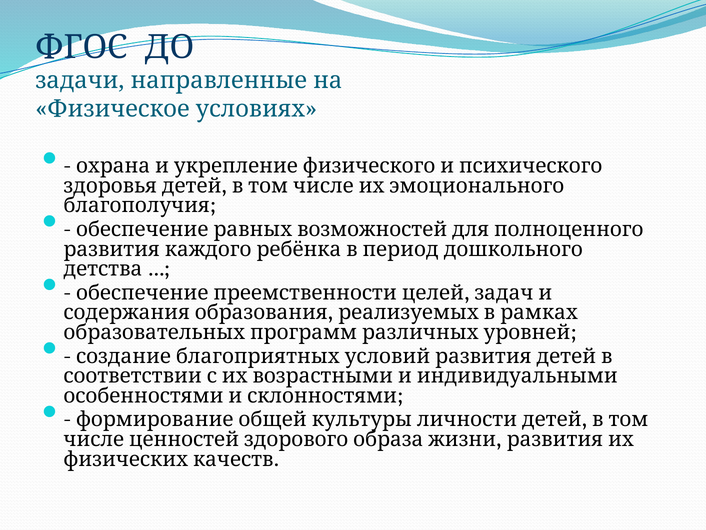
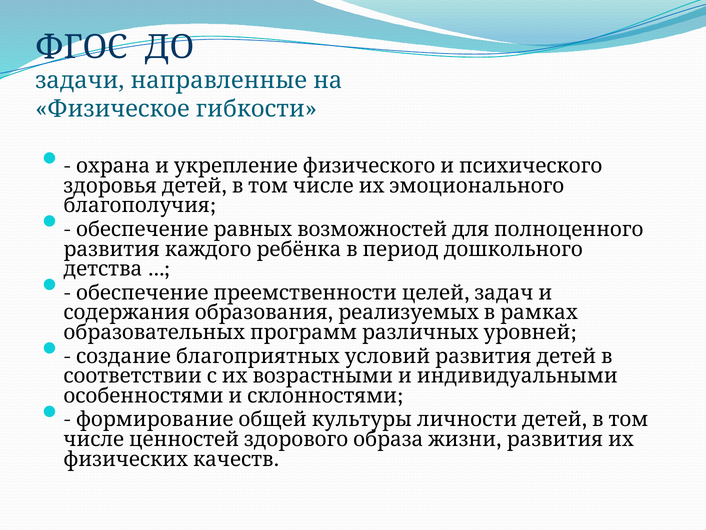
условиях: условиях -> гибкости (256, 109)
